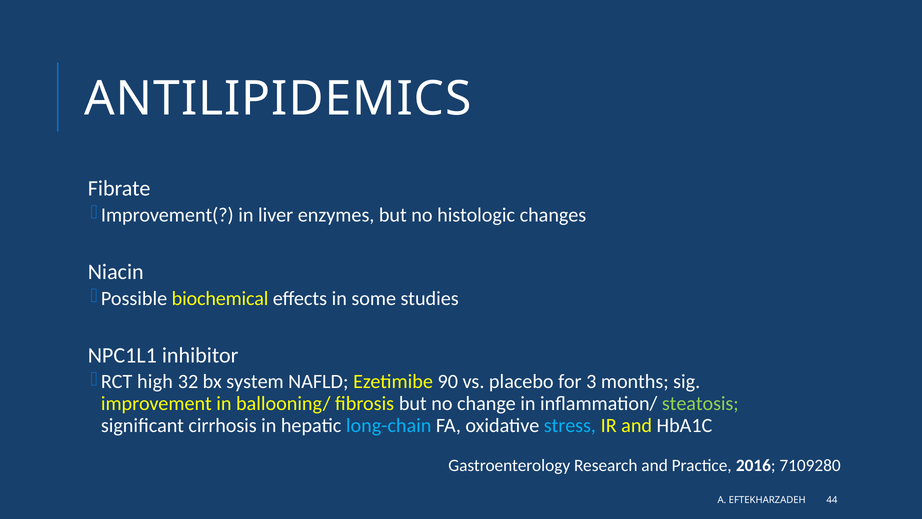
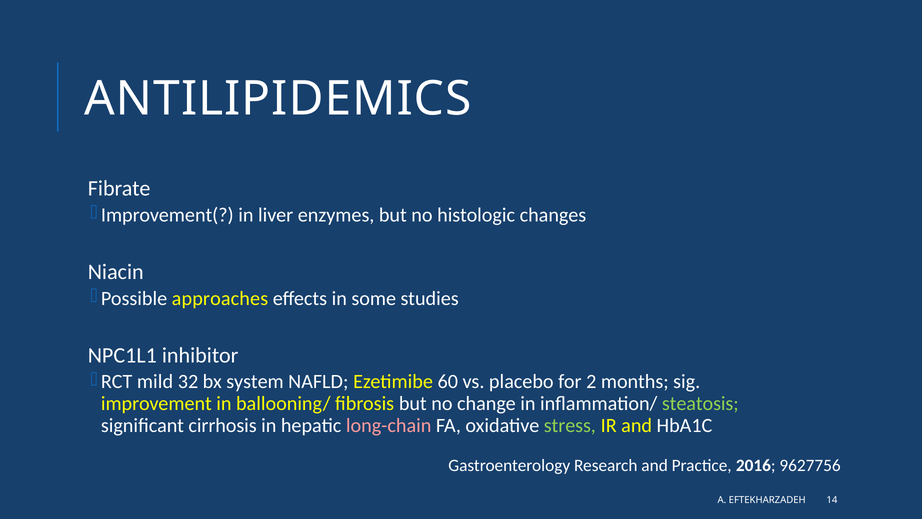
biochemical: biochemical -> approaches (220, 298)
high: high -> mild (155, 382)
90: 90 -> 60 (448, 382)
3: 3 -> 2 (591, 382)
long-chain colour: light blue -> pink (389, 425)
stress colour: light blue -> light green (570, 425)
7109280: 7109280 -> 9627756 (810, 465)
44: 44 -> 14 (832, 500)
